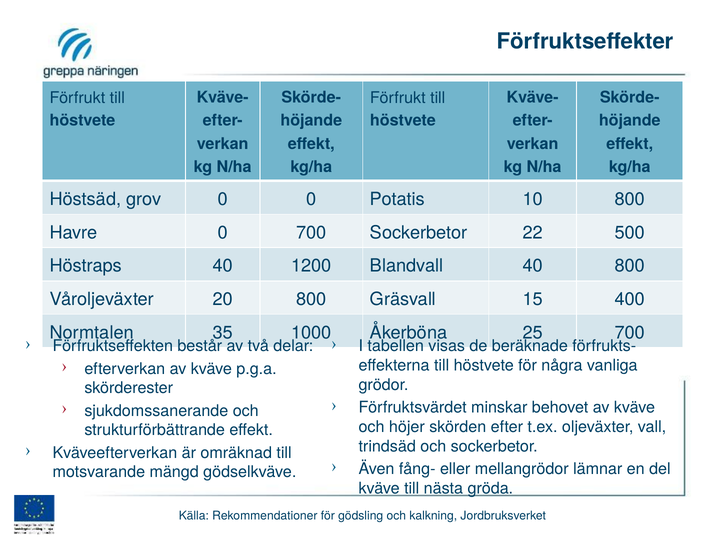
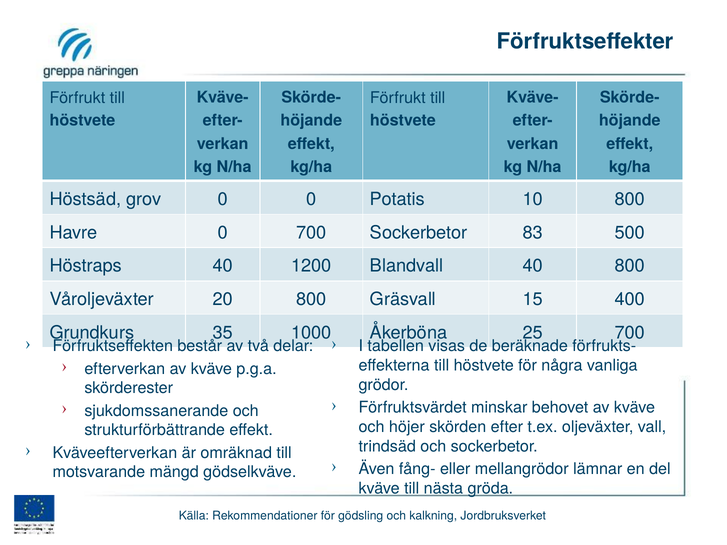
22: 22 -> 83 (533, 233)
Normtalen: Normtalen -> Grundkurs (92, 333)
